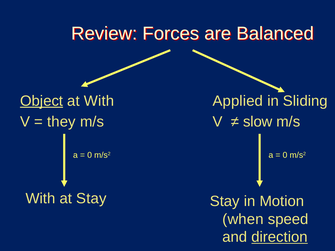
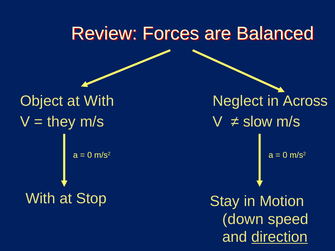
Object underline: present -> none (42, 101)
Applied: Applied -> Neglect (238, 101)
Sliding: Sliding -> Across (305, 101)
at Stay: Stay -> Stop (91, 199)
when: when -> down (243, 219)
